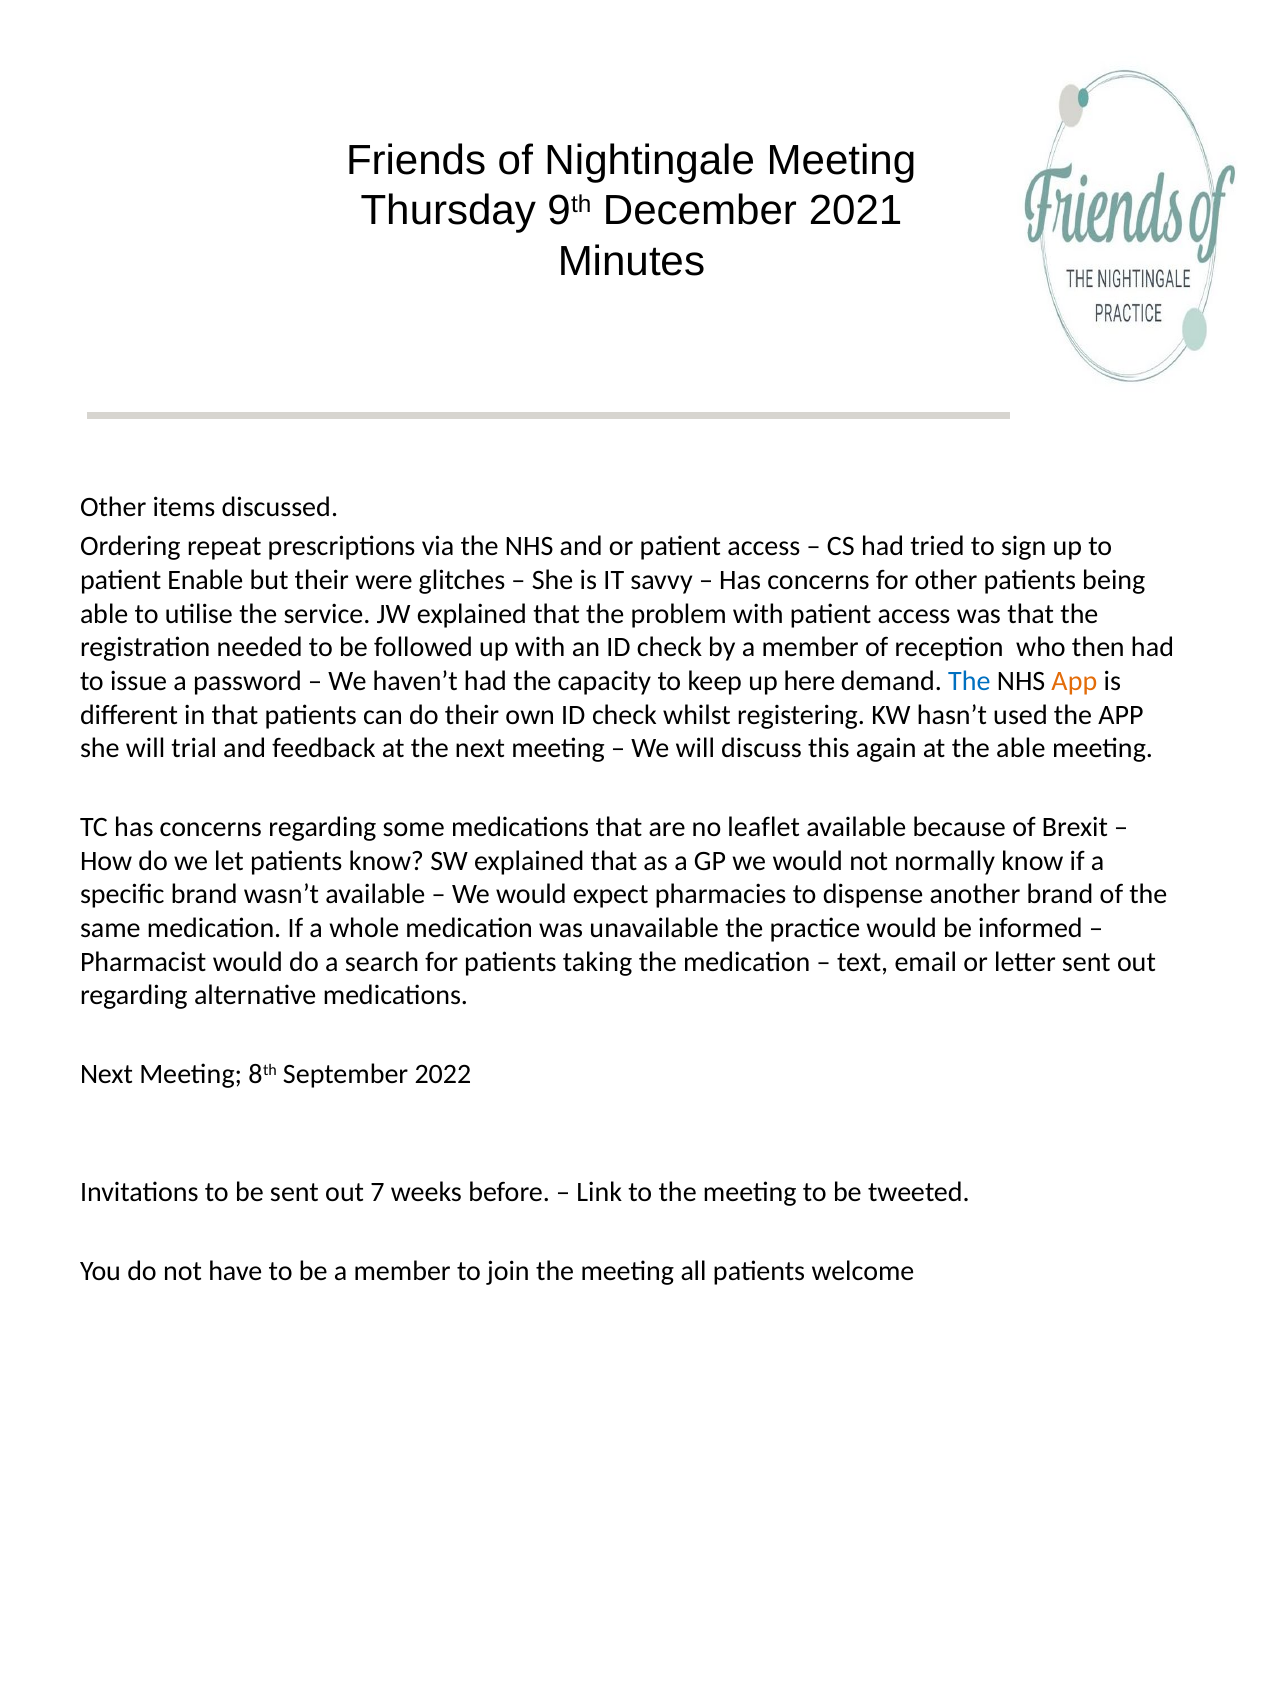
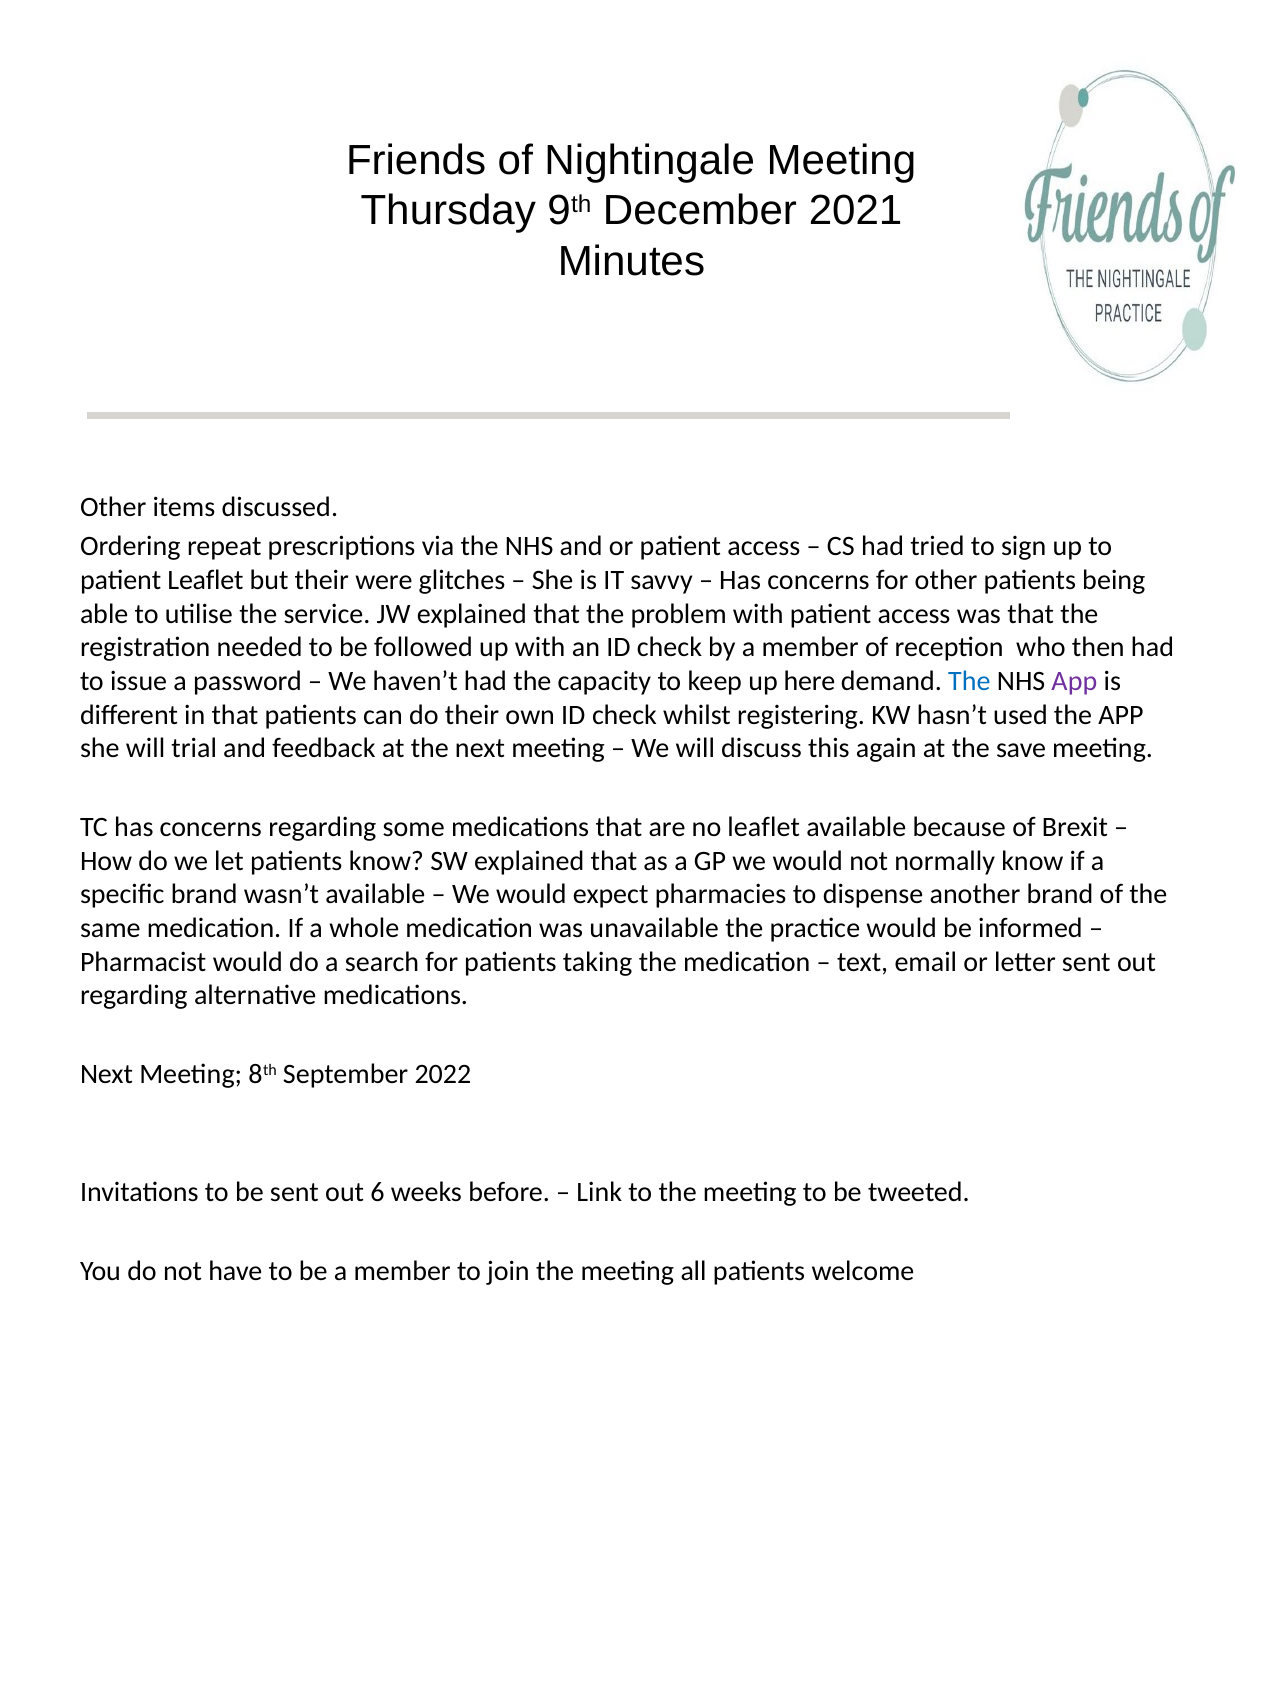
patient Enable: Enable -> Leaflet (205, 580)
App colour: orange -> purple (1074, 681)
the able: able -> save (1021, 749)
7: 7 -> 6 (377, 1192)
